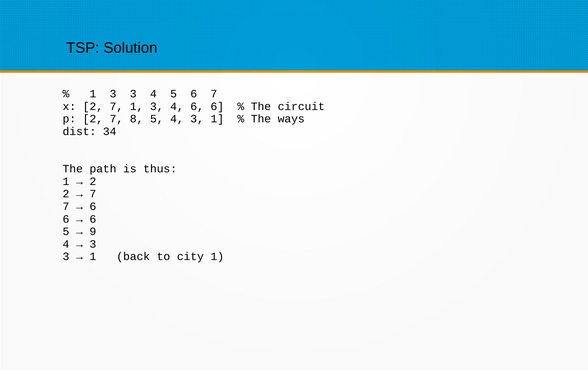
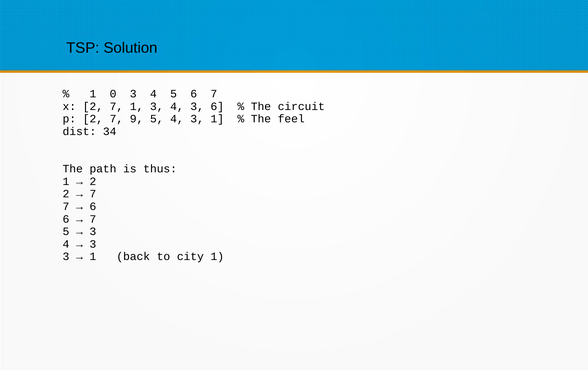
3: 3 -> 0 (113, 94)
3 4 6: 6 -> 3 (197, 106)
8: 8 -> 9 (137, 119)
ways: ways -> feel (291, 119)
6: 6 -> 7 (93, 219)
9: 9 -> 3 (93, 231)
